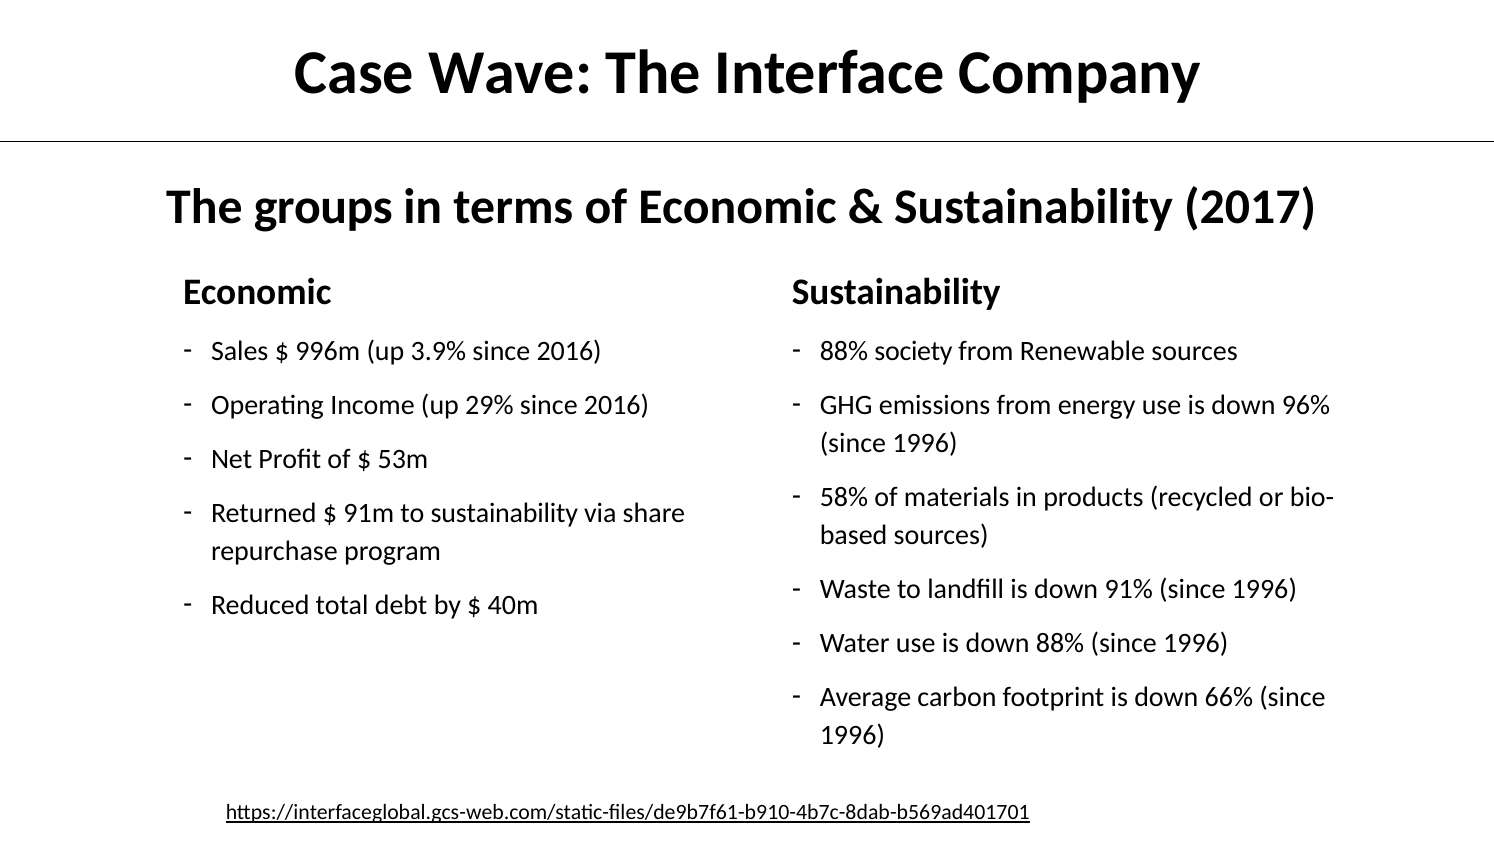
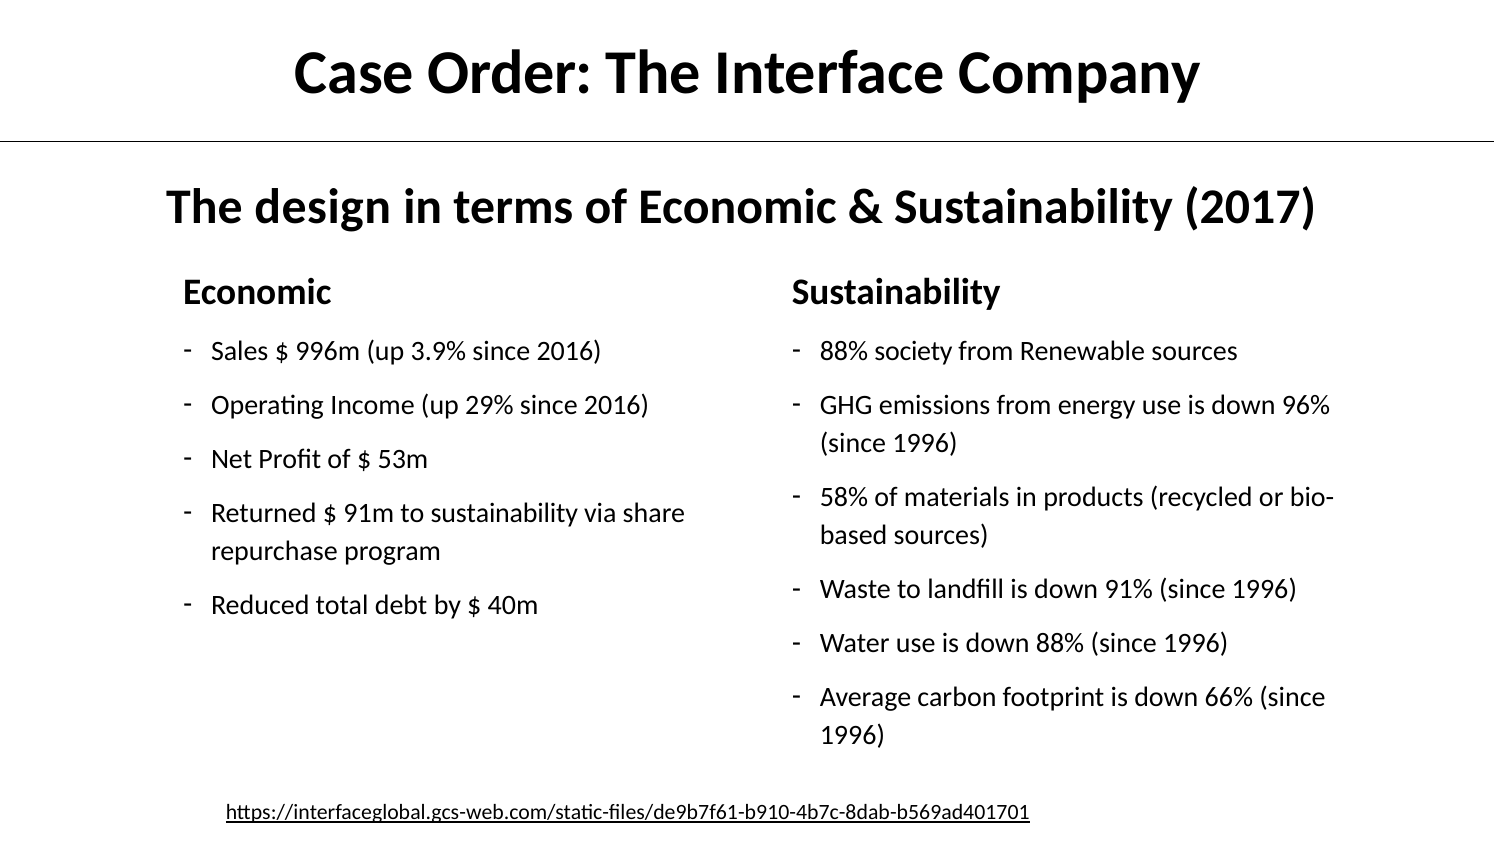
Wave: Wave -> Order (510, 73)
groups: groups -> design (323, 207)
